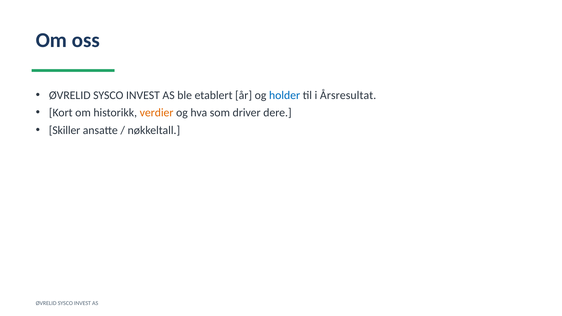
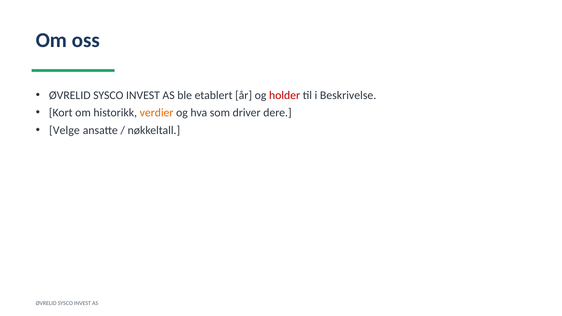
holder colour: blue -> red (285, 95)
Årsresultat: Årsresultat -> Beskrivelse (348, 95)
Skiller: Skiller -> Velge (64, 130)
